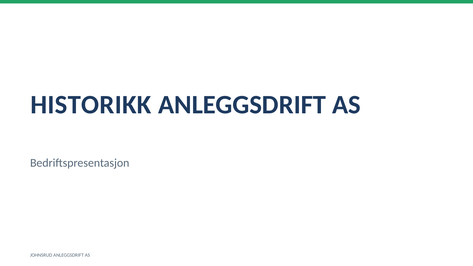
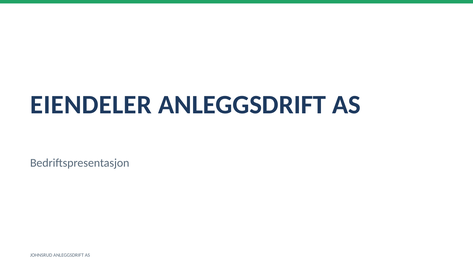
HISTORIKK: HISTORIKK -> EIENDELER (91, 105)
